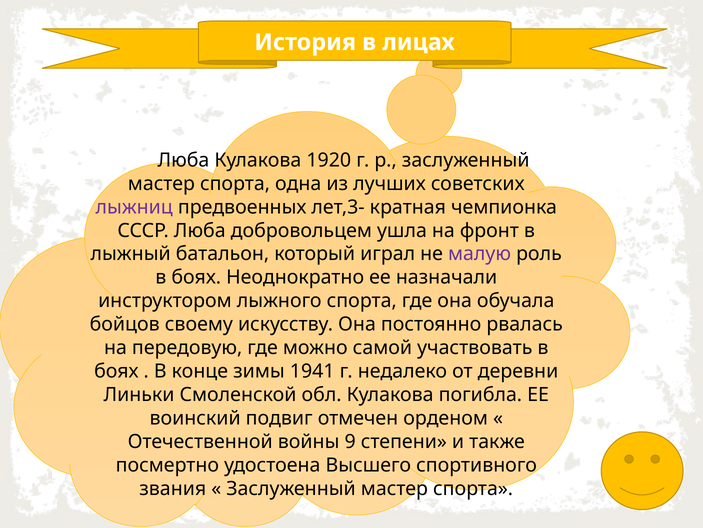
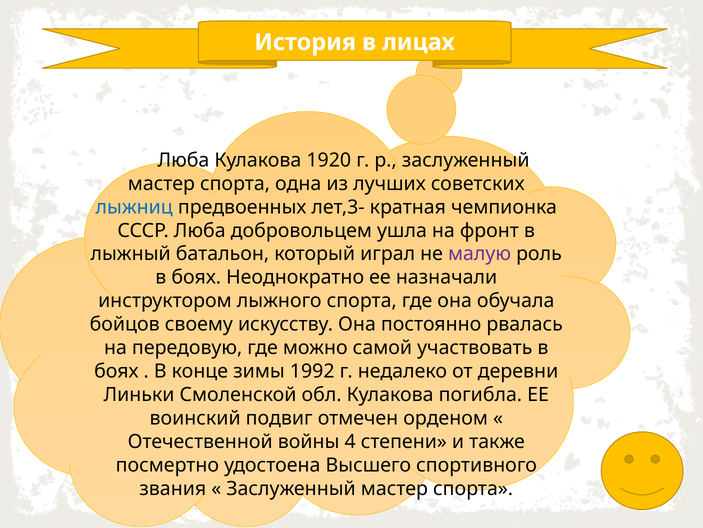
лыжниц colour: purple -> blue (134, 207)
1941: 1941 -> 1992 (312, 371)
9: 9 -> 4 (350, 441)
